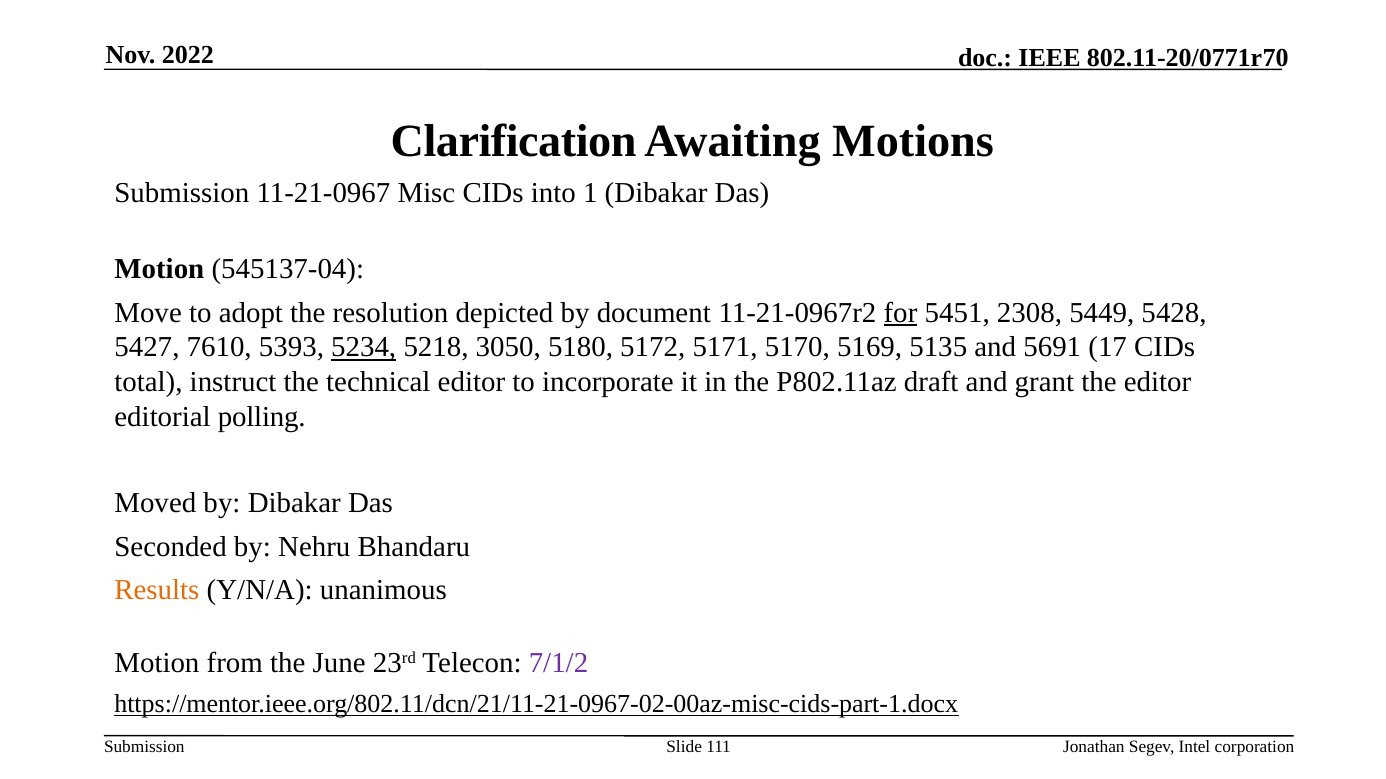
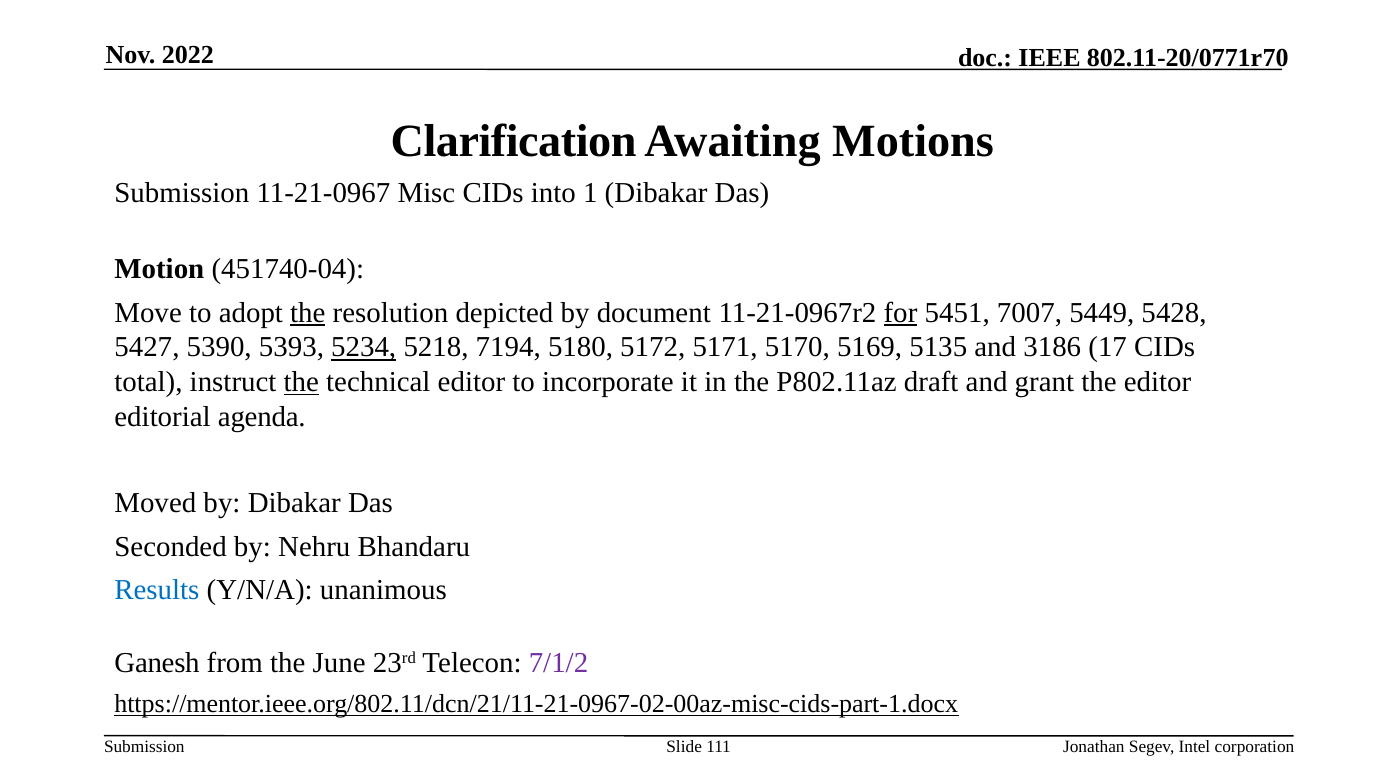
545137-04: 545137-04 -> 451740-04 (288, 270)
the underline: none -> present (308, 313)
2308: 2308 -> 7007 (1029, 313)
7610: 7610 -> 5390 (219, 348)
3050: 3050 -> 7194 (508, 348)
5691: 5691 -> 3186 (1052, 348)
the underline: none -> present (301, 382)
polling: polling -> agenda (262, 417)
Results colour: orange -> blue (157, 590)
Motion: Motion -> Ganesh (157, 663)
